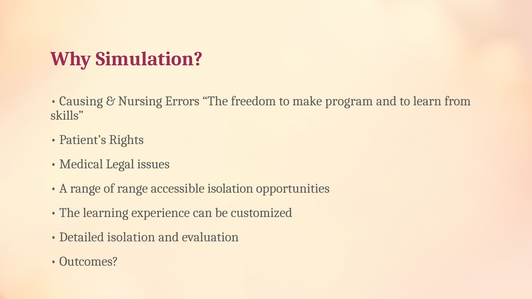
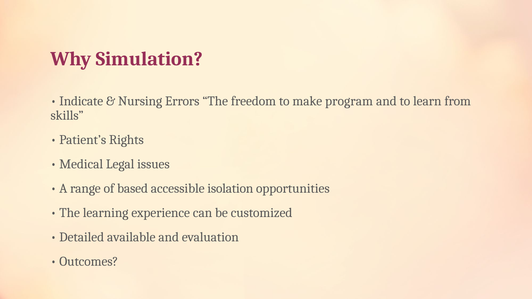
Causing: Causing -> Indicate (81, 101)
of range: range -> based (133, 189)
Detailed isolation: isolation -> available (131, 237)
